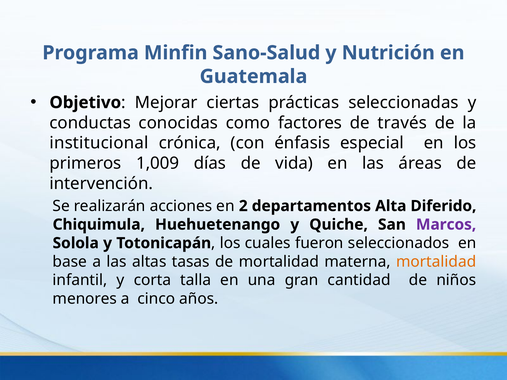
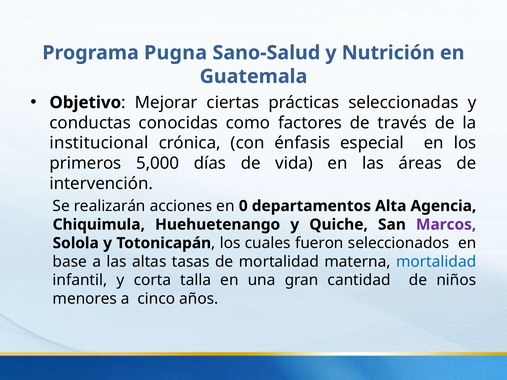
Minfin: Minfin -> Pugna (176, 53)
1,009: 1,009 -> 5,000 (158, 163)
2: 2 -> 0 (243, 206)
Diferido: Diferido -> Agencia (443, 206)
mortalidad colour: orange -> blue (436, 262)
